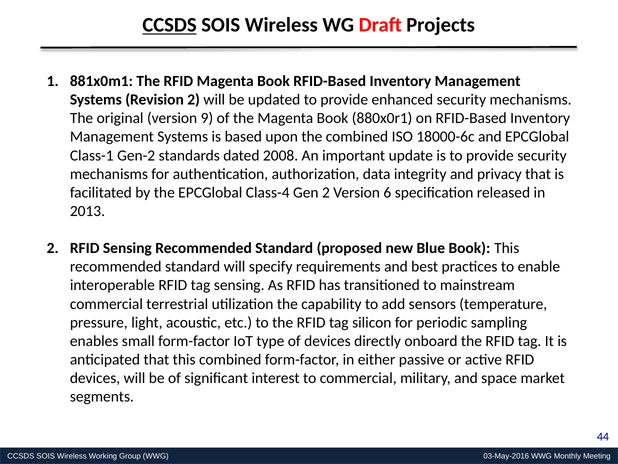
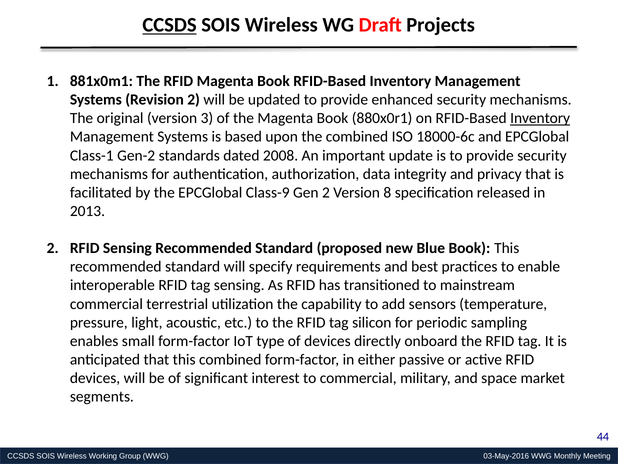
9: 9 -> 3 (207, 118)
Inventory underline: none -> present (540, 118)
Class-4: Class-4 -> Class-9 (268, 192)
6: 6 -> 8 (387, 192)
